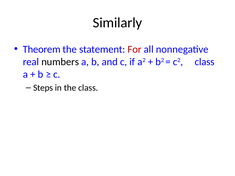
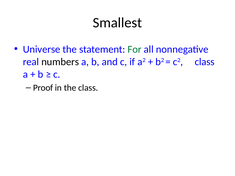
Similarly: Similarly -> Smallest (117, 23)
Theorem: Theorem -> Universe (42, 49)
For colour: red -> green (135, 49)
Steps: Steps -> Proof (43, 88)
